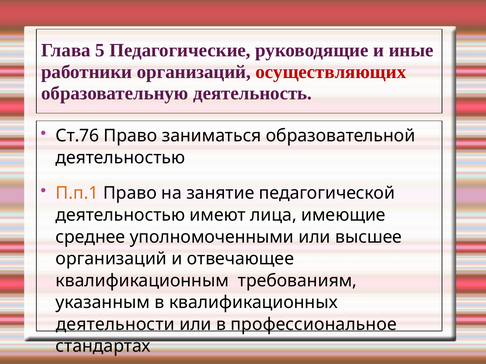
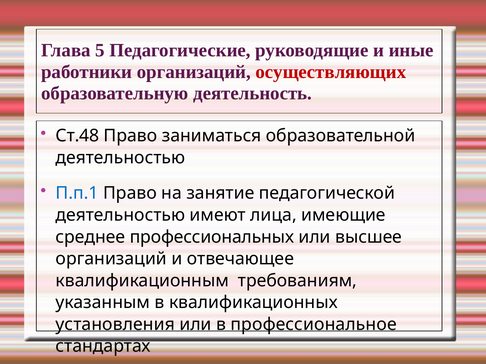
Ст.76: Ст.76 -> Ст.48 (77, 136)
П.п.1 colour: orange -> blue (77, 193)
уполномоченными: уполномоченными -> профессиональных (212, 237)
деятельности: деятельности -> установления (115, 325)
